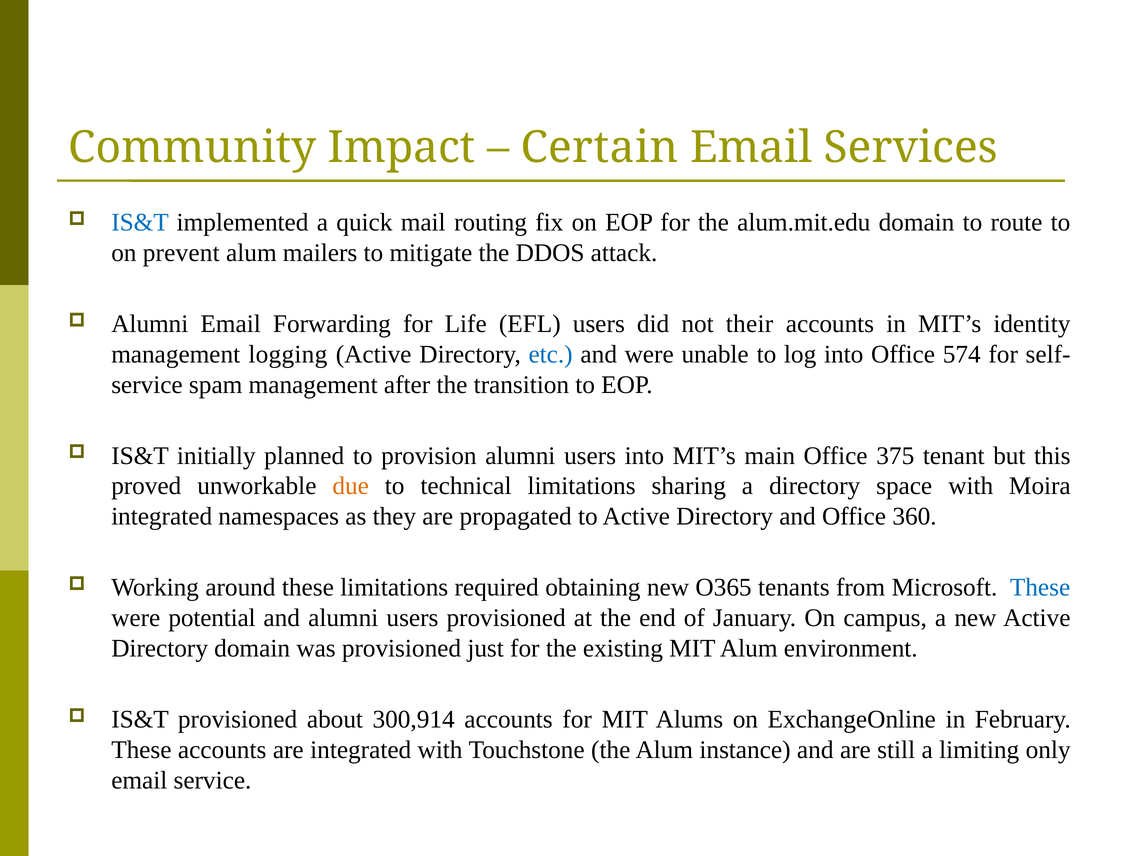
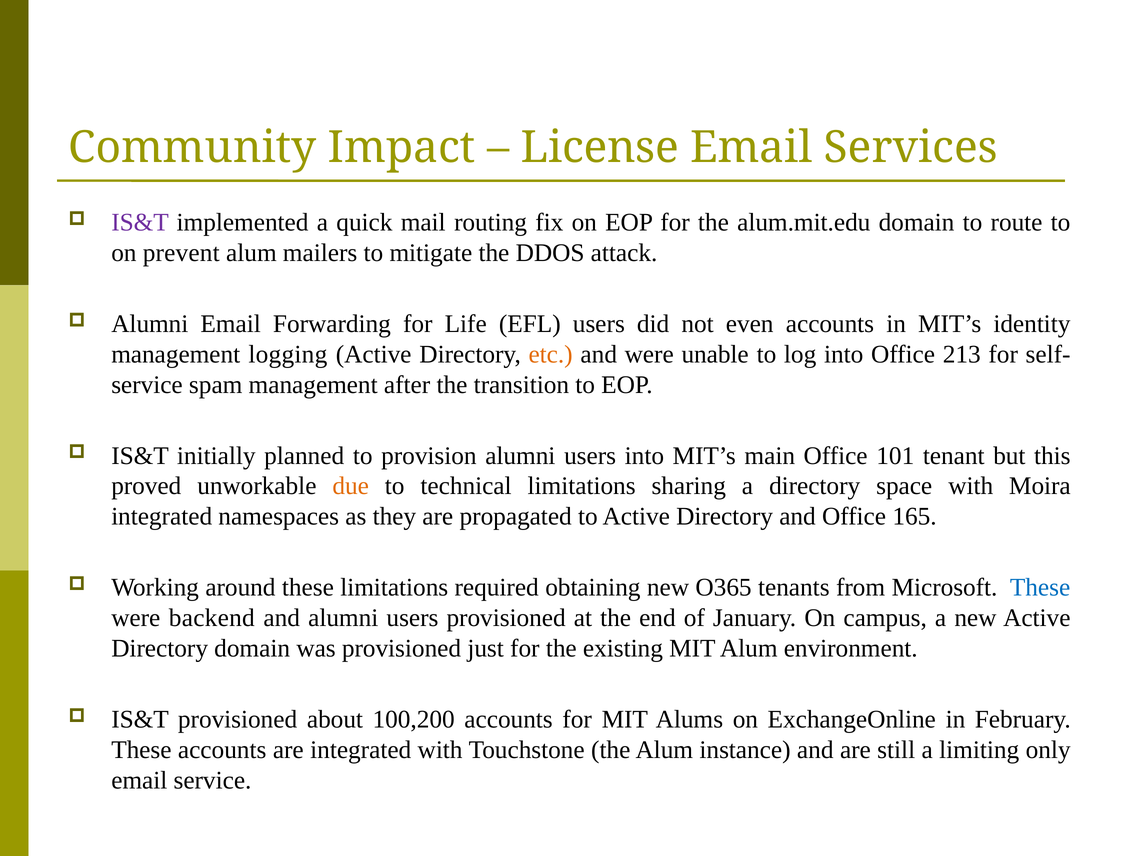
Certain: Certain -> License (600, 148)
IS&T colour: blue -> purple (140, 222)
their: their -> even (750, 324)
etc colour: blue -> orange (551, 354)
574: 574 -> 213 (962, 354)
375: 375 -> 101 (895, 456)
360: 360 -> 165 (915, 516)
potential: potential -> backend (212, 618)
300,914: 300,914 -> 100,200 (414, 719)
